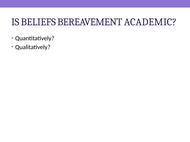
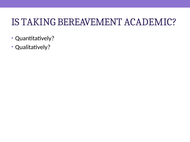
BELIEFS: BELIEFS -> TAKING (38, 22)
